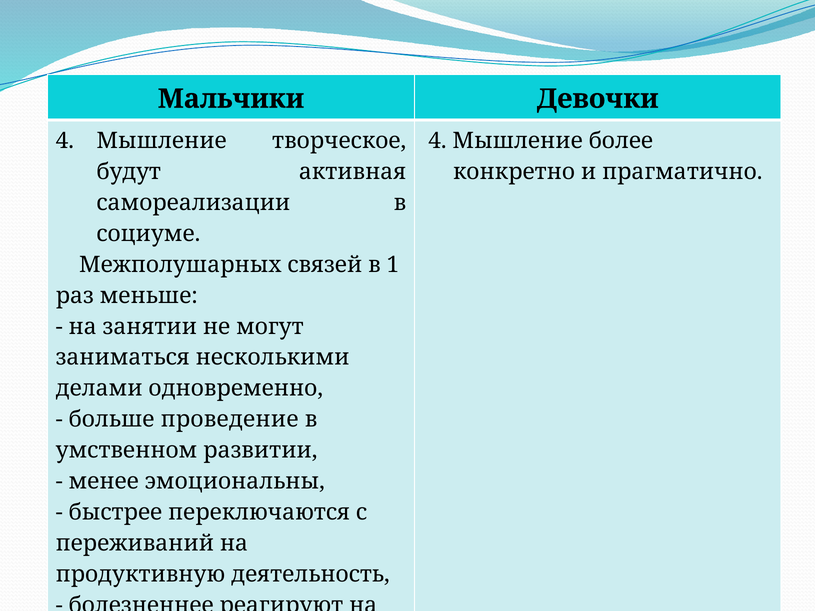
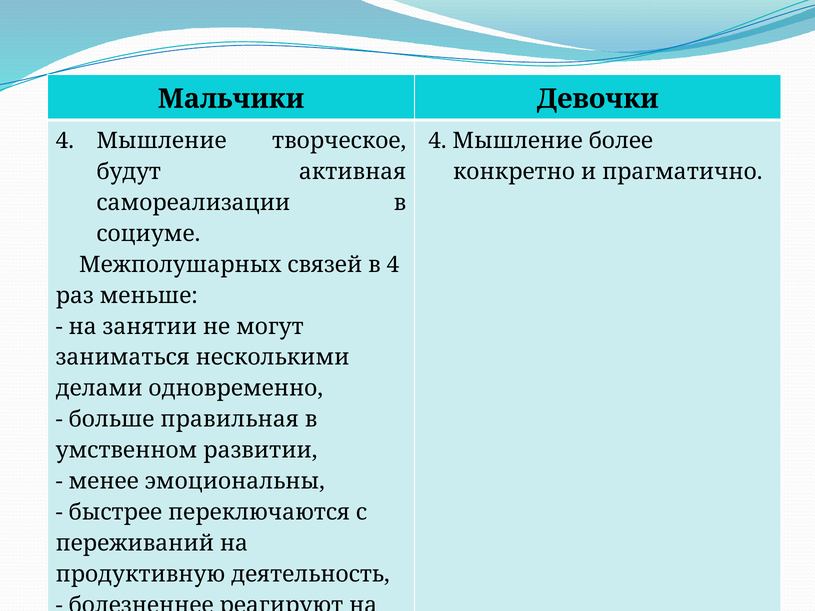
в 1: 1 -> 4 (393, 265)
проведение: проведение -> правильная (230, 420)
